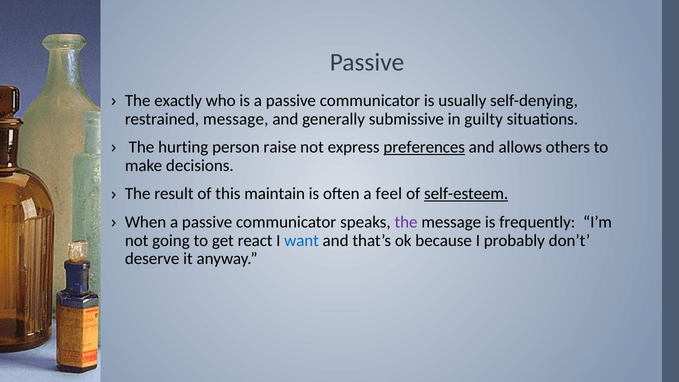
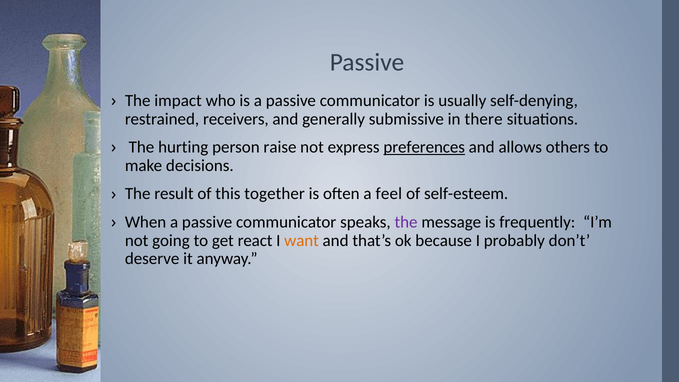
exactly: exactly -> impact (178, 101)
restrained message: message -> receivers (236, 119)
guilty: guilty -> there (484, 119)
maintain: maintain -> together (275, 194)
self-esteem underline: present -> none (466, 194)
want colour: blue -> orange (302, 240)
